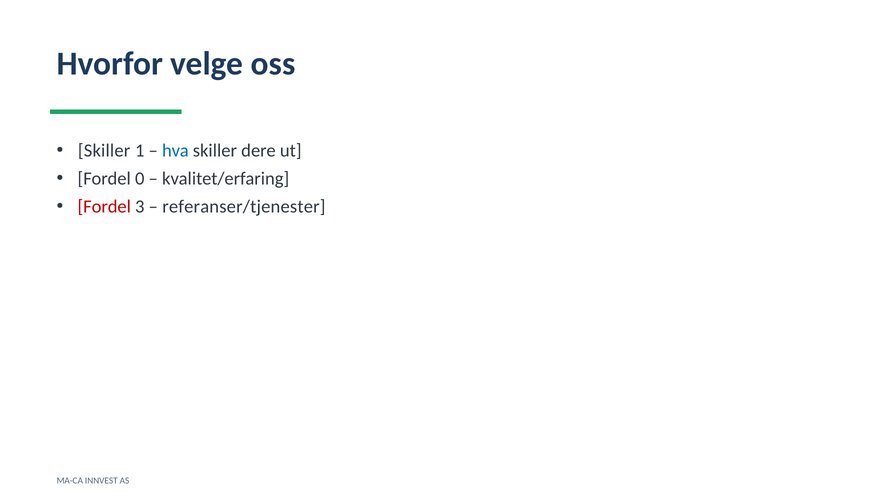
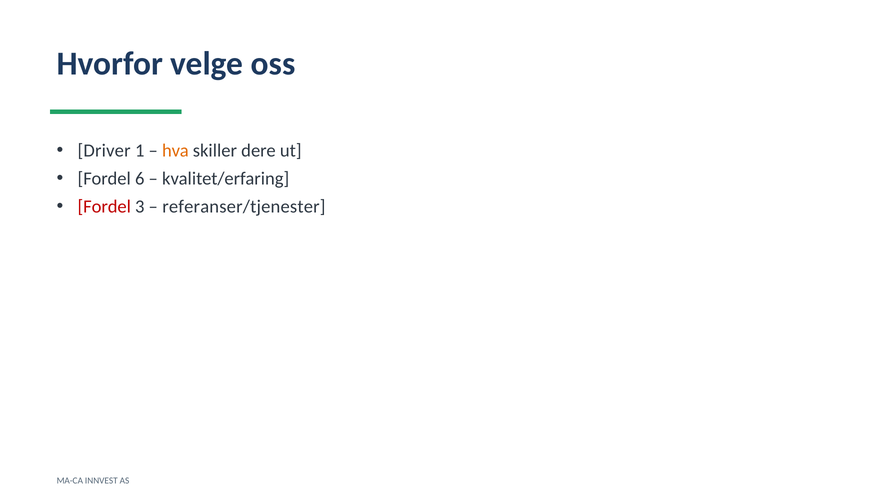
Skiller: Skiller -> Driver (104, 151)
hva colour: blue -> orange (175, 151)
0: 0 -> 6 (140, 179)
